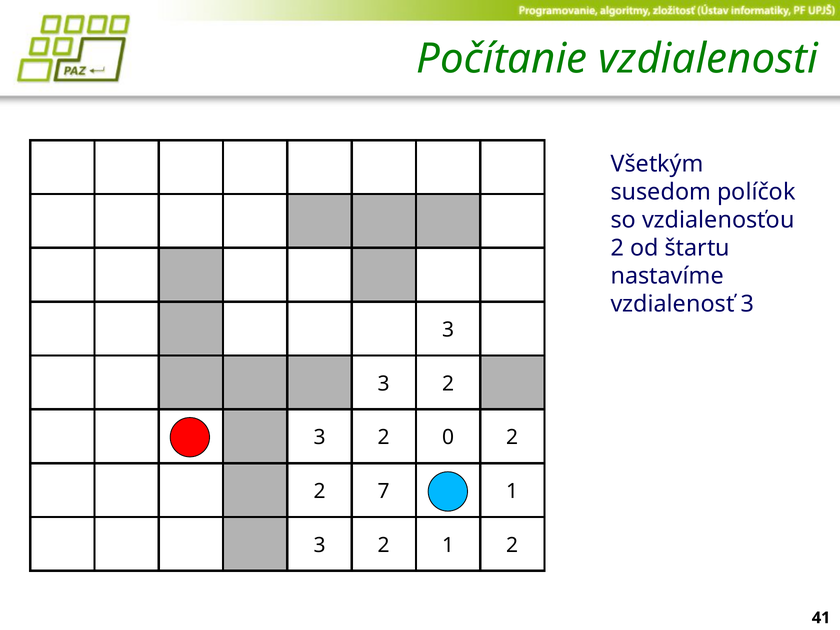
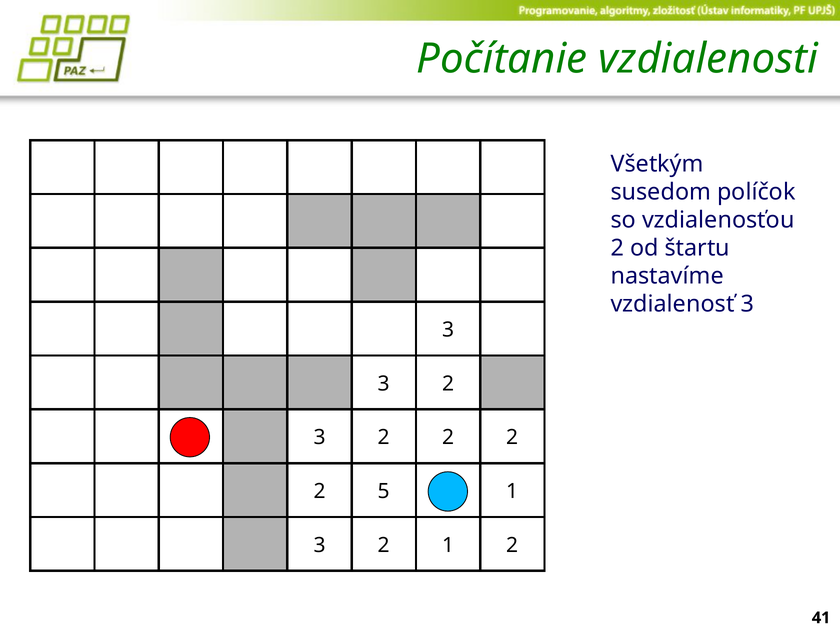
3 2 0: 0 -> 2 (448, 437)
7: 7 -> 5 (384, 491)
